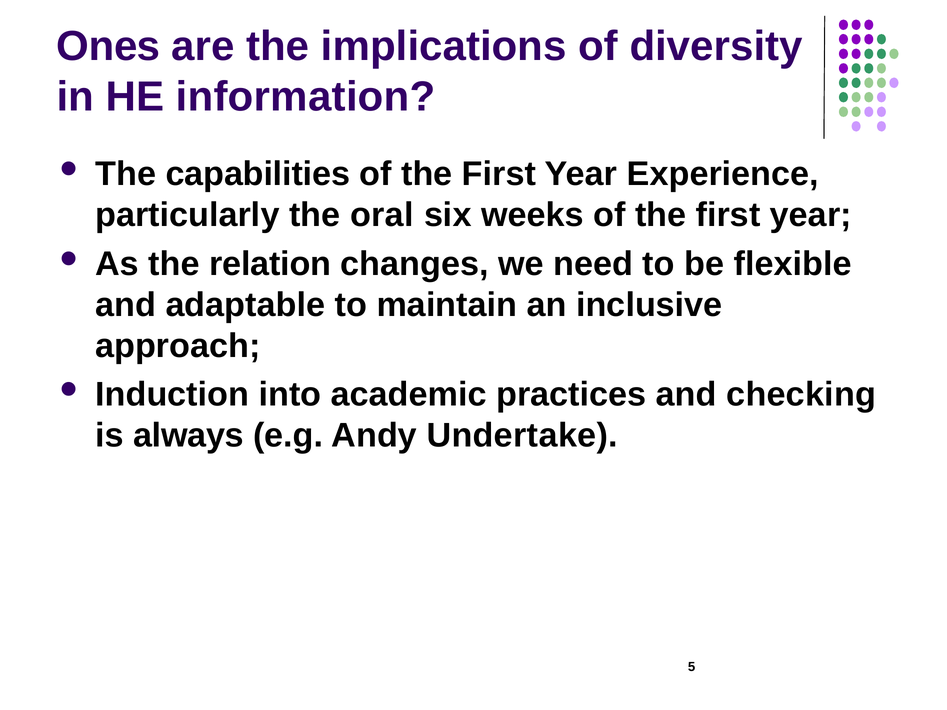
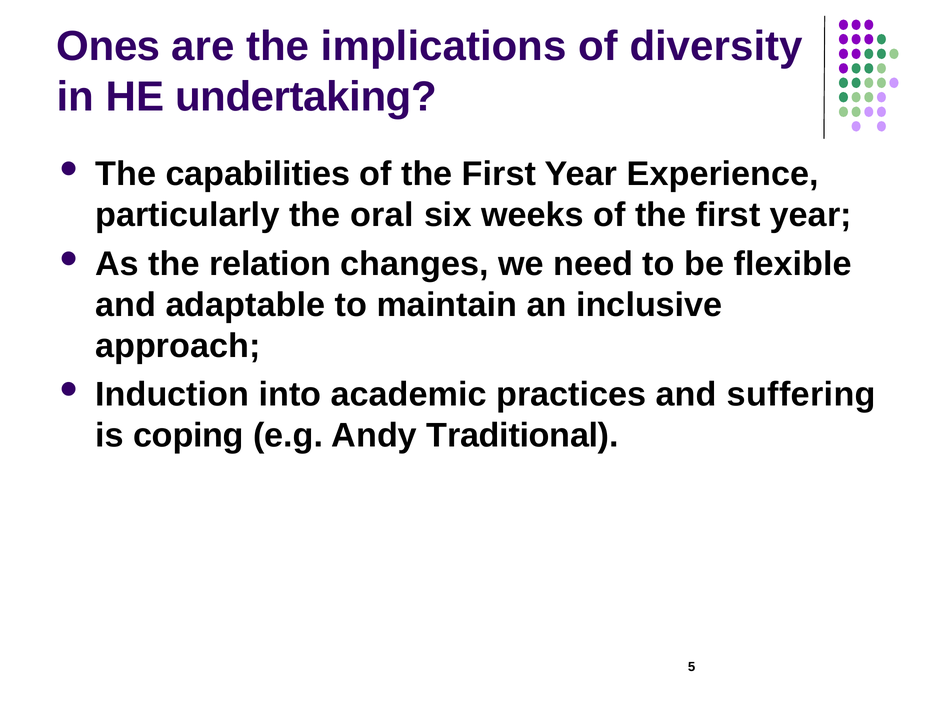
information: information -> undertaking (306, 97)
checking: checking -> suffering (801, 395)
always: always -> coping (188, 436)
Undertake: Undertake -> Traditional (523, 436)
